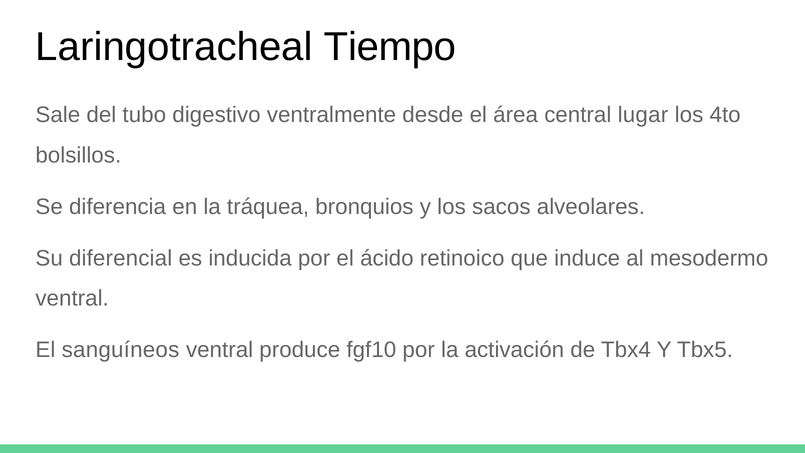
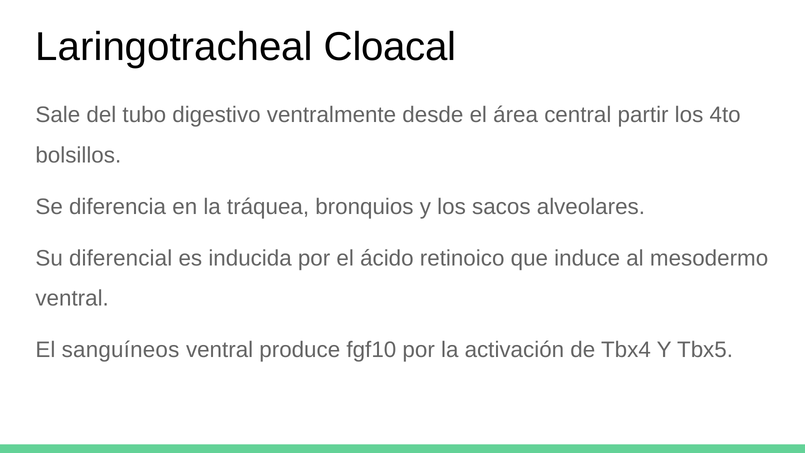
Tiempo: Tiempo -> Cloacal (390, 47)
lugar: lugar -> partir (643, 115)
